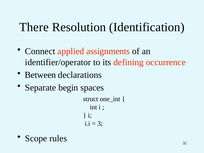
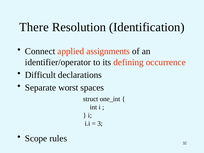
Between: Between -> Difficult (40, 75)
begin: begin -> worst (68, 88)
